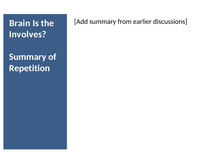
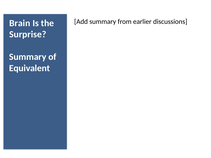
Involves: Involves -> Surprise (28, 34)
Repetition: Repetition -> Equivalent (30, 68)
